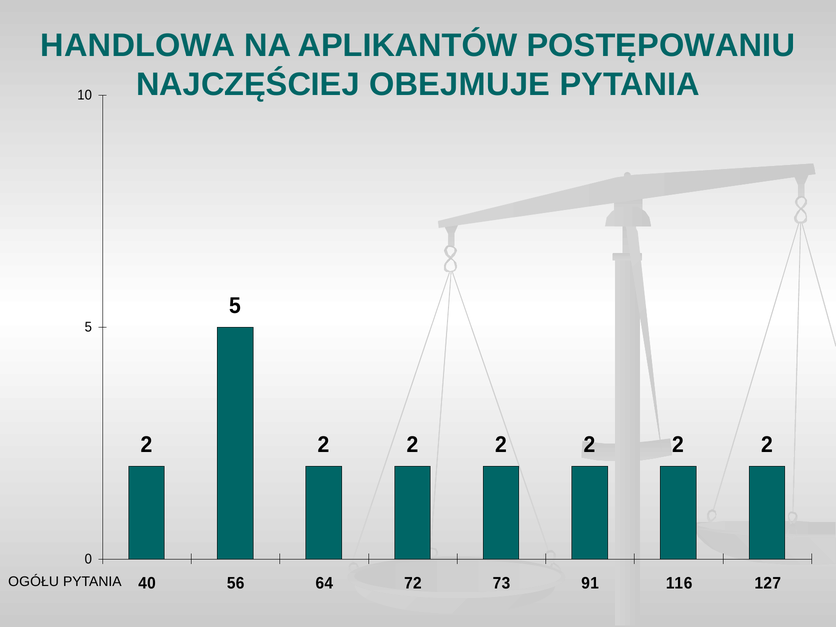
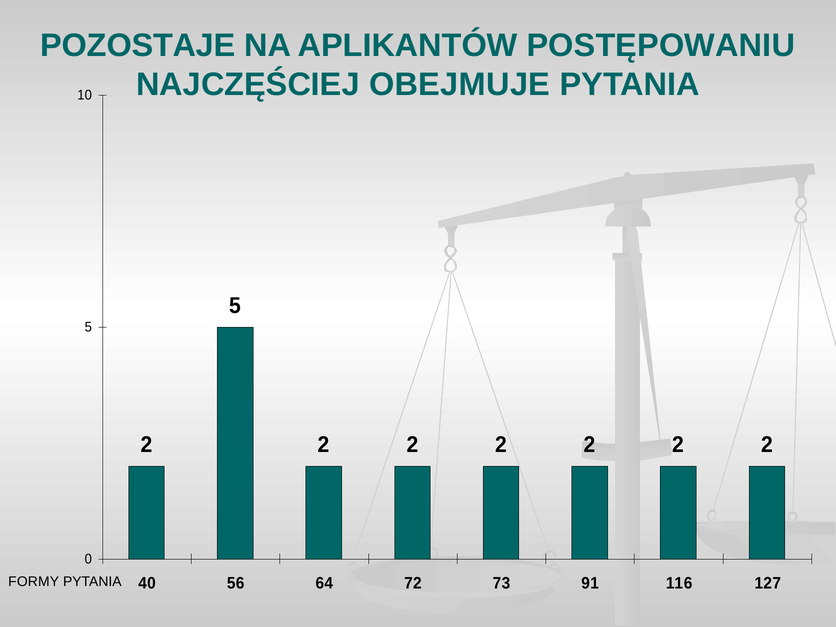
HANDLOWA: HANDLOWA -> POZOSTAJE (138, 45)
OGÓŁU: OGÓŁU -> FORMY (34, 581)
